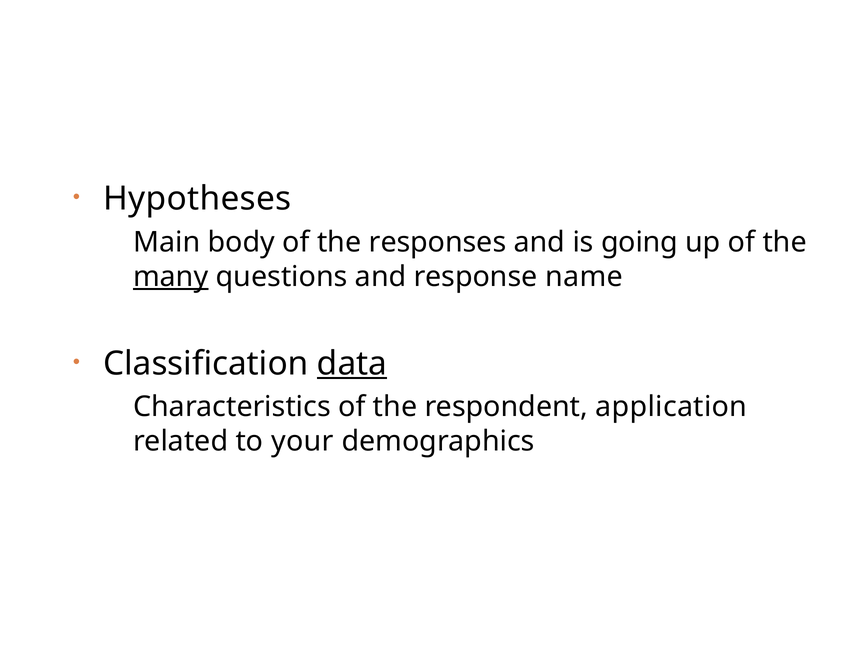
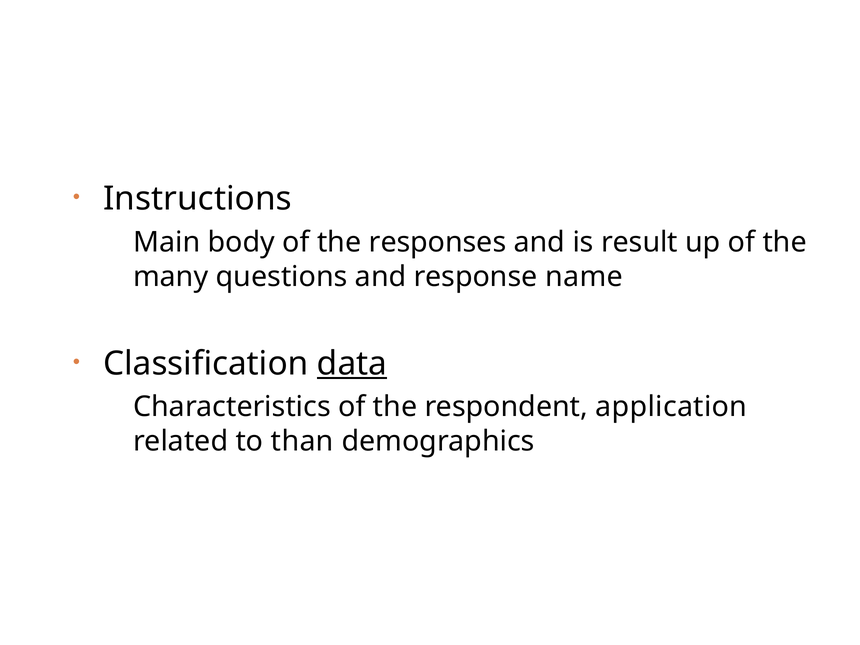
Hypotheses: Hypotheses -> Instructions (197, 199)
going: going -> result (639, 242)
many underline: present -> none (171, 277)
your: your -> than (302, 441)
